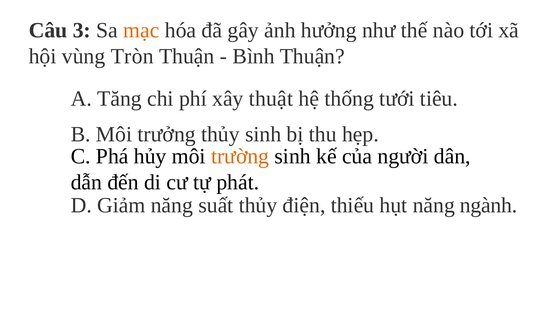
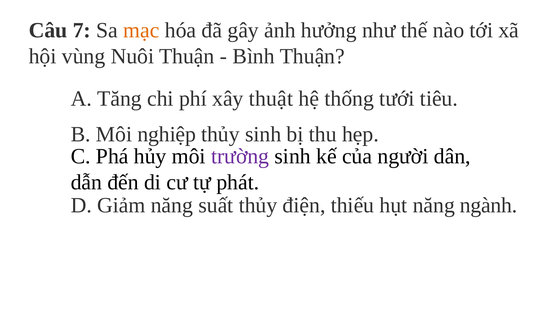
3: 3 -> 7 (82, 30)
Tròn: Tròn -> Nuôi (132, 56)
trưởng: trưởng -> nghiệp (167, 134)
trường colour: orange -> purple (240, 156)
